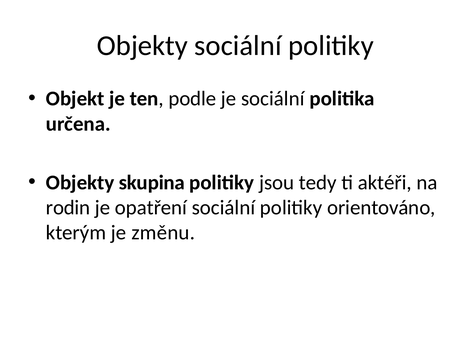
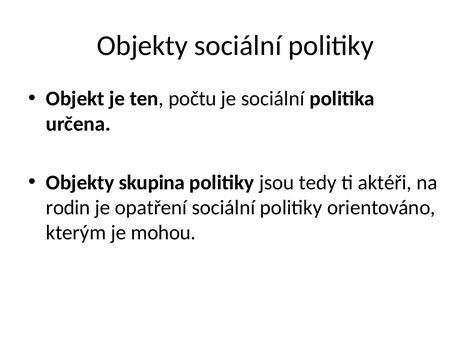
podle: podle -> počtu (192, 99)
změnu: změnu -> mohou (163, 233)
